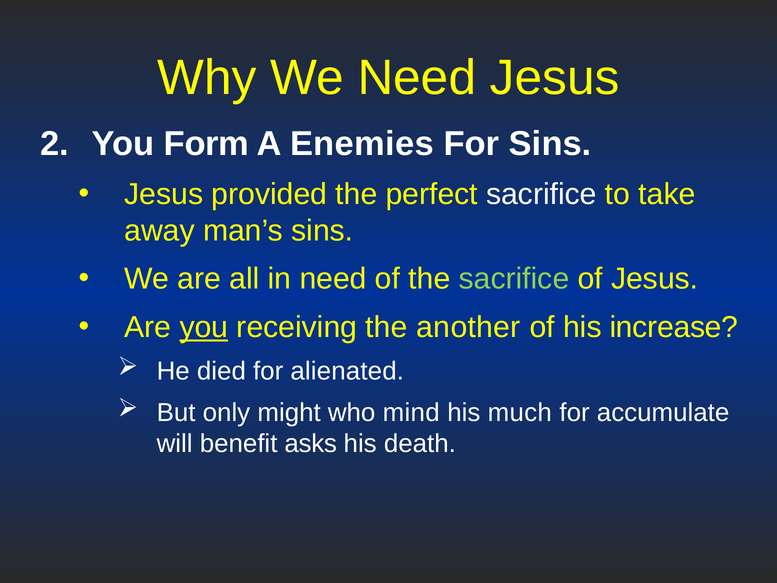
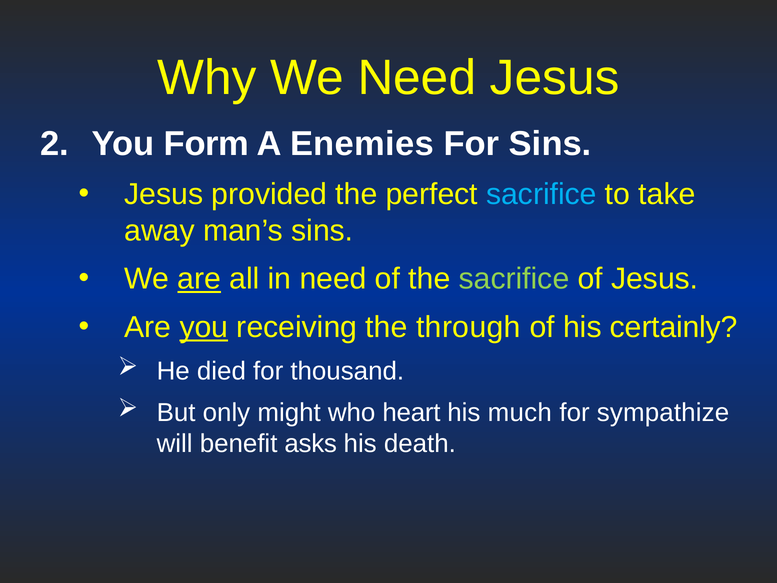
sacrifice colour: white -> light blue (541, 194)
are underline: none -> present (199, 279)
another: another -> through (468, 327)
increase: increase -> certainly (674, 327)
alienated: alienated -> thousand (347, 371)
mind: mind -> heart (411, 412)
accumulate: accumulate -> sympathize (663, 412)
